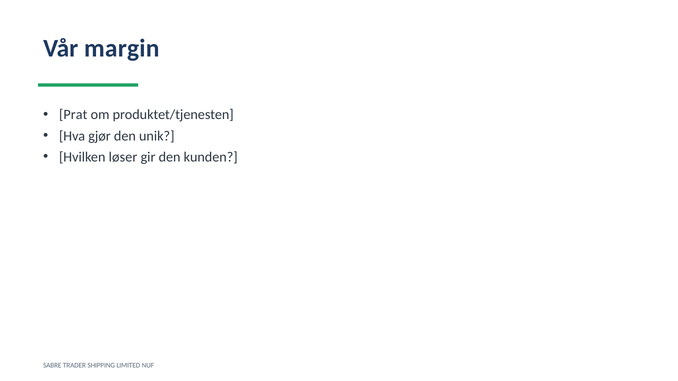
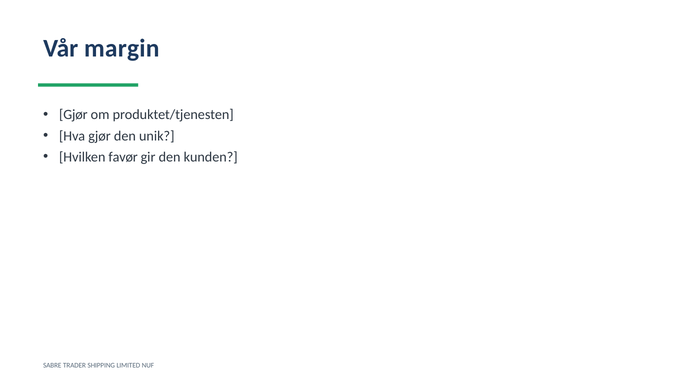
Prat: Prat -> Gjør (73, 115)
løser: løser -> favør (123, 157)
